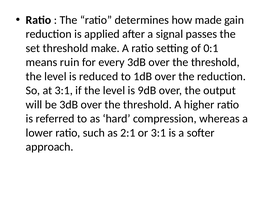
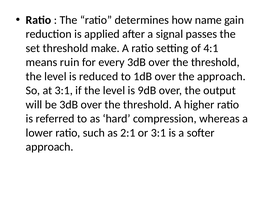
made: made -> name (208, 20)
0:1: 0:1 -> 4:1 (211, 48)
the reduction: reduction -> approach (221, 76)
